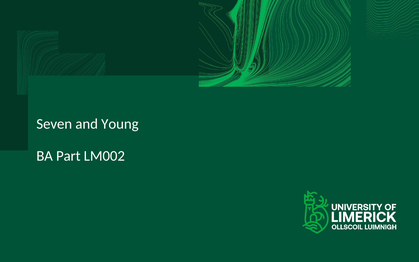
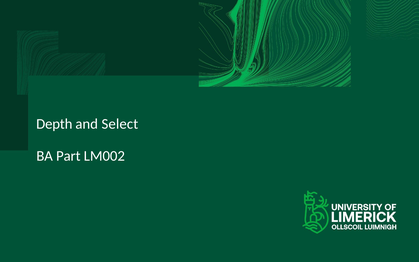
Seven: Seven -> Depth (54, 124)
Young: Young -> Select (120, 124)
